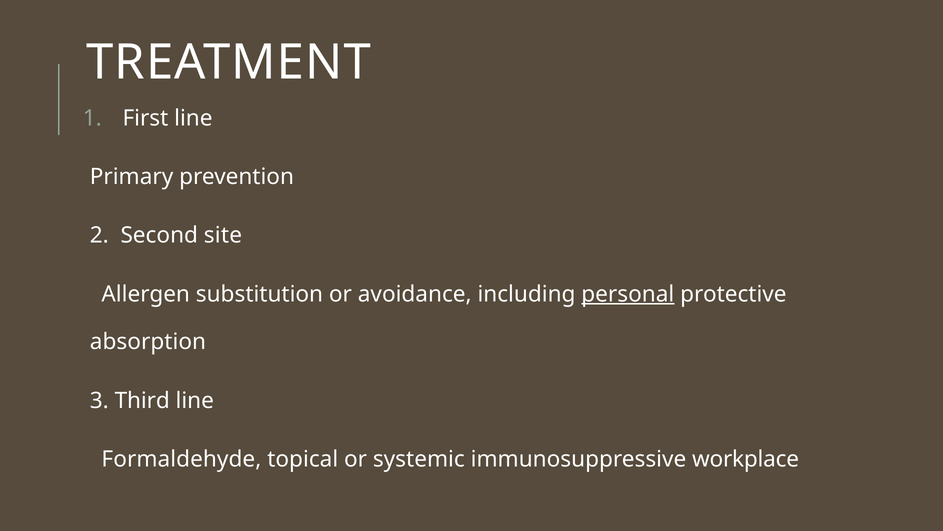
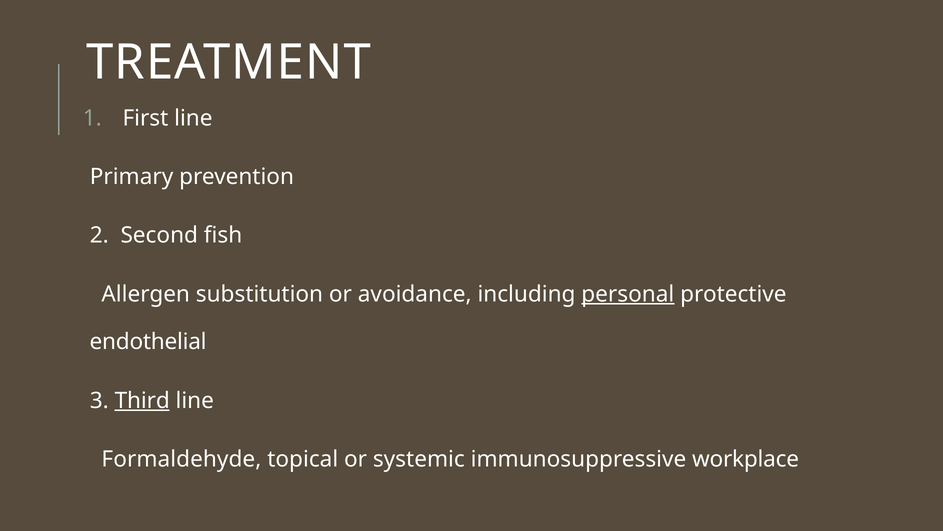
site: site -> fish (223, 235)
absorption: absorption -> endothelial (148, 342)
Third underline: none -> present (142, 400)
